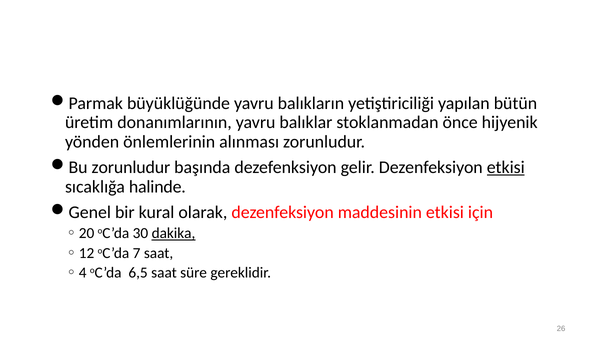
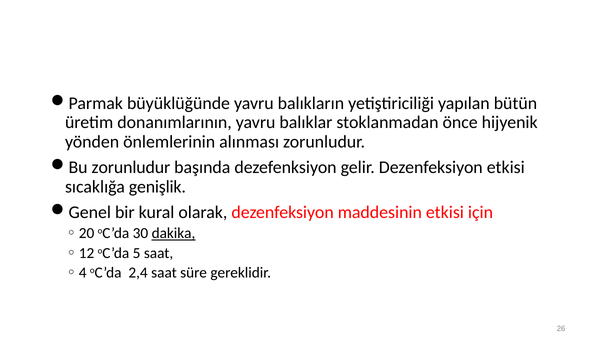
etkisi underline: present -> none (506, 168)
halinde: halinde -> genişlik (157, 187)
7: 7 -> 5 (137, 253)
6,5: 6,5 -> 2,4 (138, 273)
